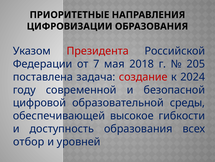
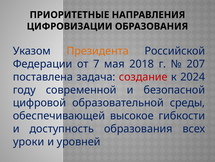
Президента colour: red -> orange (98, 51)
205: 205 -> 207 (196, 64)
отбор: отбор -> уроки (29, 141)
